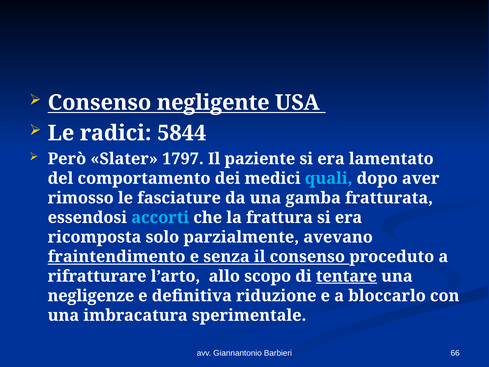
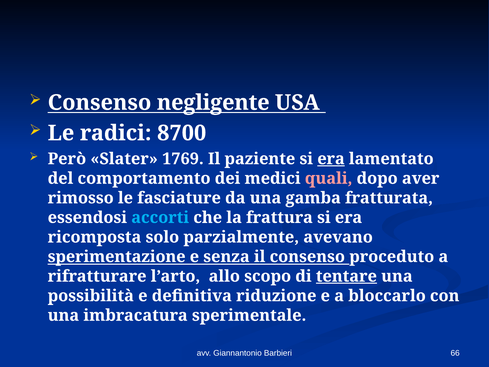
5844: 5844 -> 8700 (182, 133)
1797: 1797 -> 1769 (183, 159)
era underline: none -> present (331, 159)
quali colour: light blue -> pink (329, 178)
fraintendimento: fraintendimento -> sperimentazione (117, 257)
negligenze: negligenze -> possibilità (91, 296)
